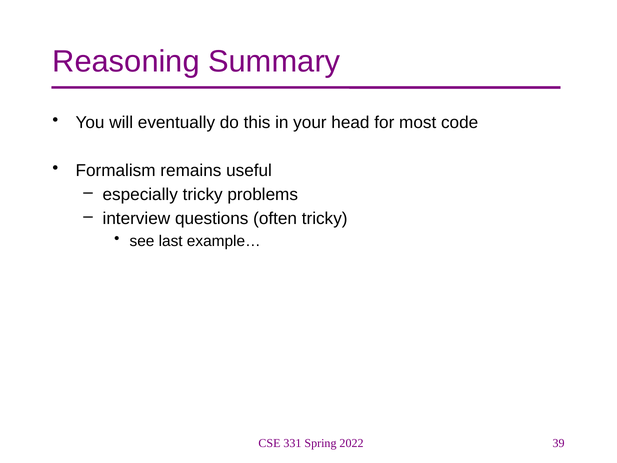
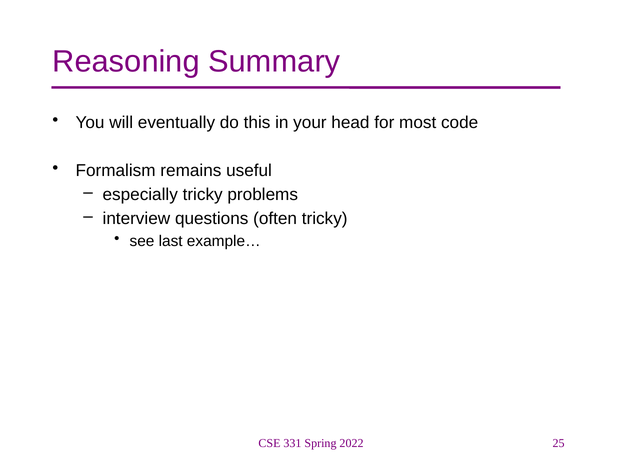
39: 39 -> 25 (559, 443)
